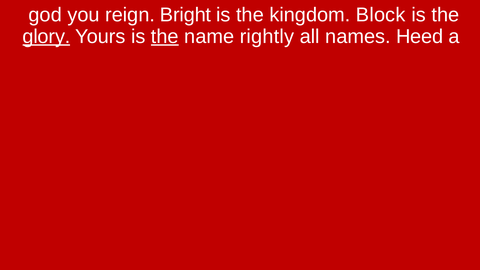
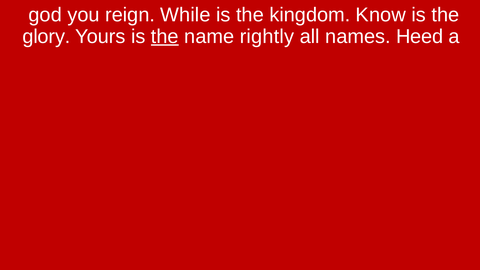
Bright: Bright -> While (185, 15)
Block: Block -> Know (381, 15)
glory underline: present -> none (46, 36)
